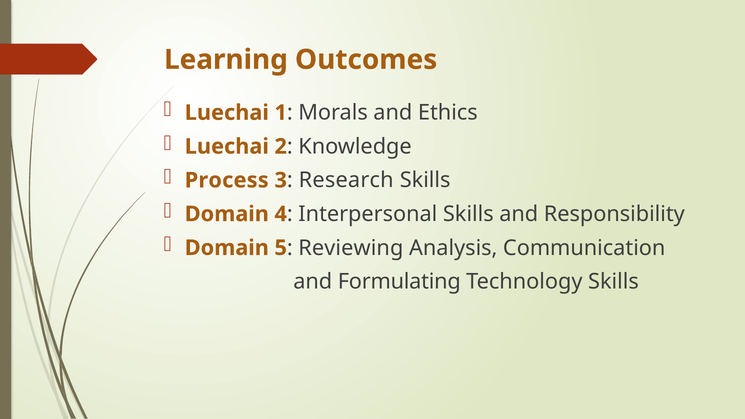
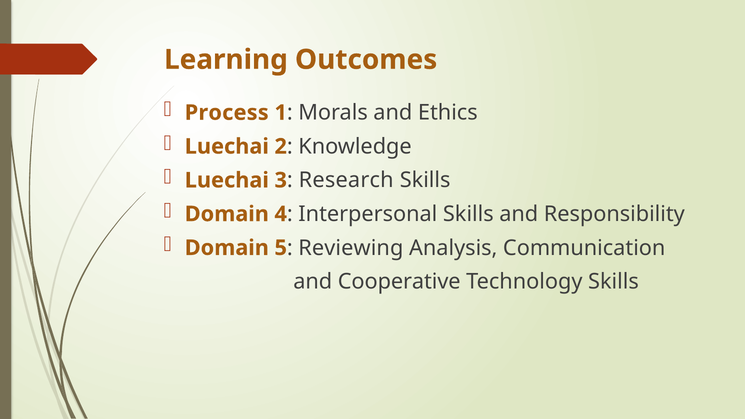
Luechai: Luechai -> Process (227, 113)
Process: Process -> Luechai (227, 180)
Formulating: Formulating -> Cooperative (399, 282)
